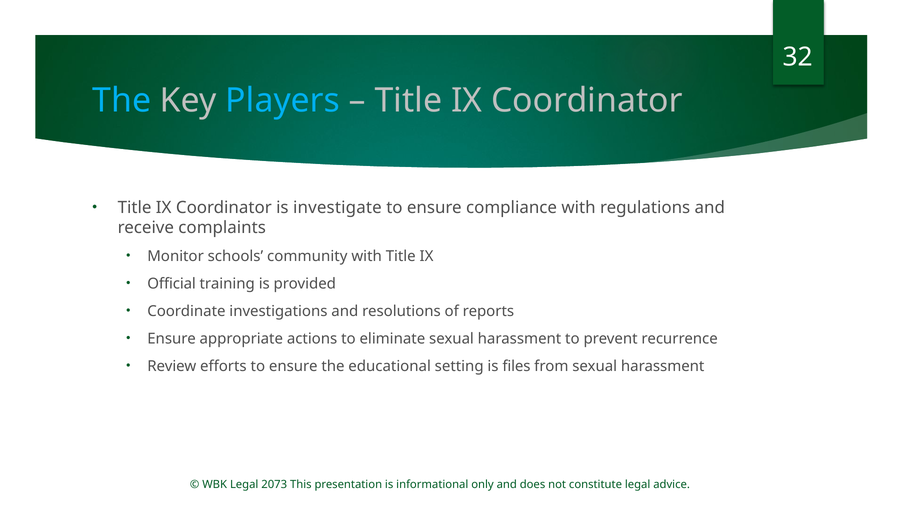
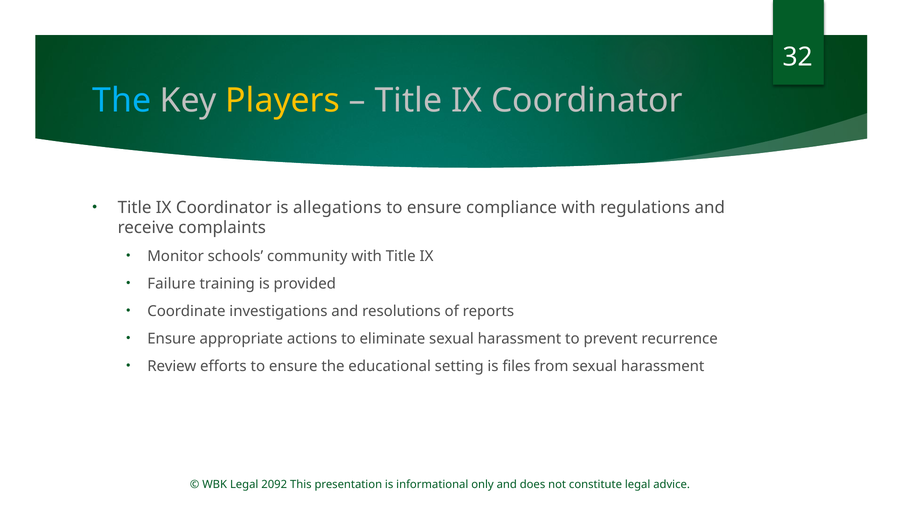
Players colour: light blue -> yellow (283, 101)
investigate: investigate -> allegations (337, 208)
Official: Official -> Failure (172, 284)
2073: 2073 -> 2092 (274, 484)
